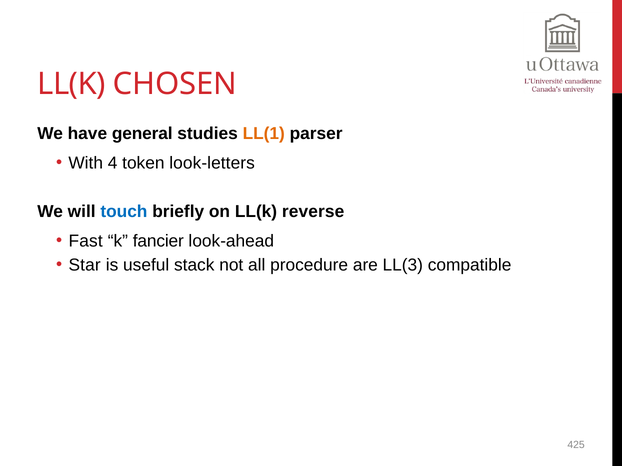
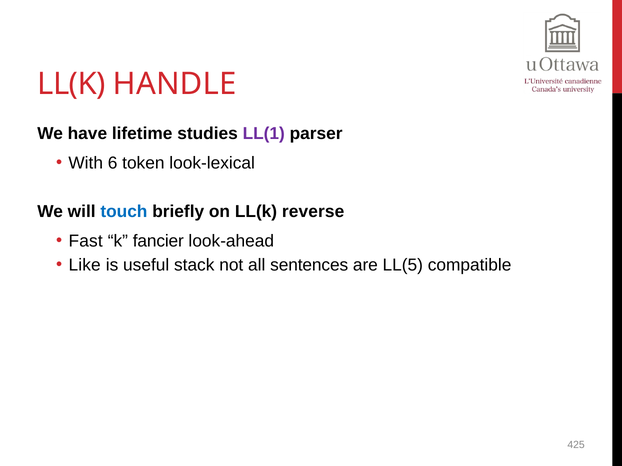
CHOSEN: CHOSEN -> HANDLE (175, 84)
general: general -> lifetime (142, 134)
LL(1 colour: orange -> purple (264, 134)
4: 4 -> 6 (113, 163)
look-letters: look-letters -> look-lexical (212, 163)
Star: Star -> Like (85, 265)
procedure: procedure -> sentences (309, 265)
LL(3: LL(3 -> LL(5 (403, 265)
